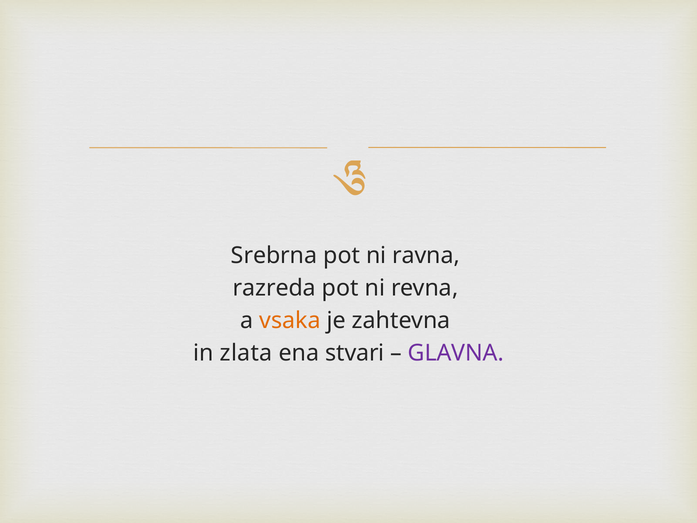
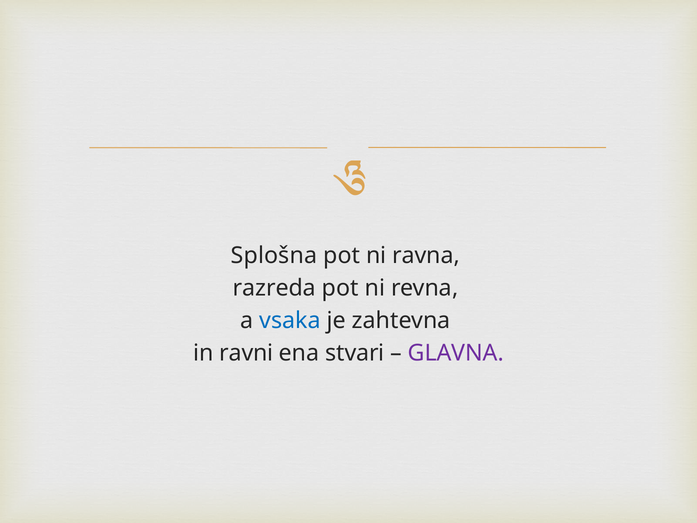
Srebrna: Srebrna -> Splošna (274, 255)
vsaka colour: orange -> blue (290, 320)
zlata: zlata -> ravni (246, 353)
